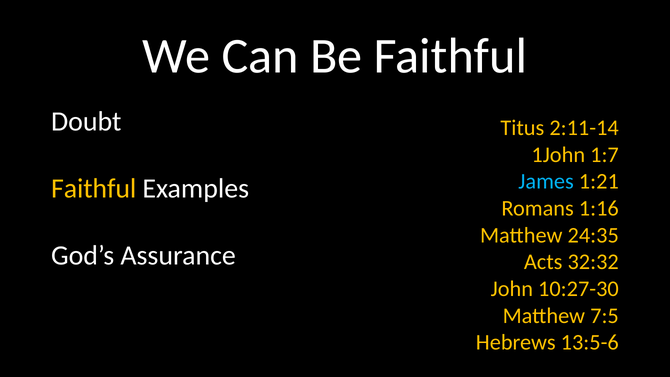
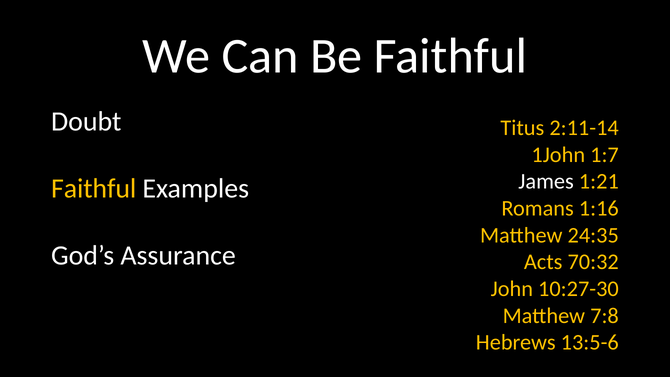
James colour: light blue -> white (546, 181)
32:32: 32:32 -> 70:32 (593, 262)
7:5: 7:5 -> 7:8 (604, 316)
